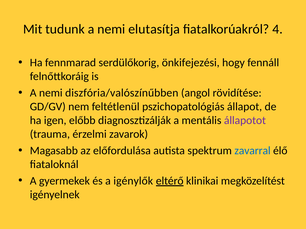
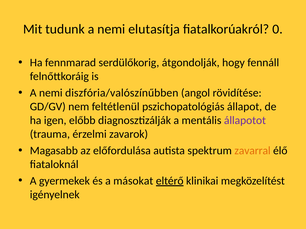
4: 4 -> 0 (278, 29)
önkifejezési: önkifejezési -> átgondolják (191, 63)
zavarral colour: blue -> orange (253, 151)
igénylők: igénylők -> másokat (133, 181)
